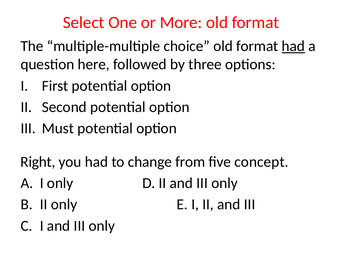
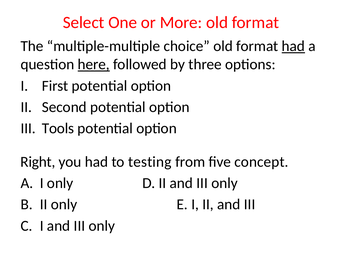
here underline: none -> present (94, 64)
Must: Must -> Tools (58, 128)
change: change -> testing (150, 161)
